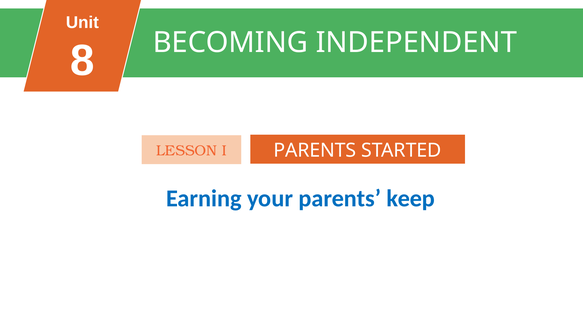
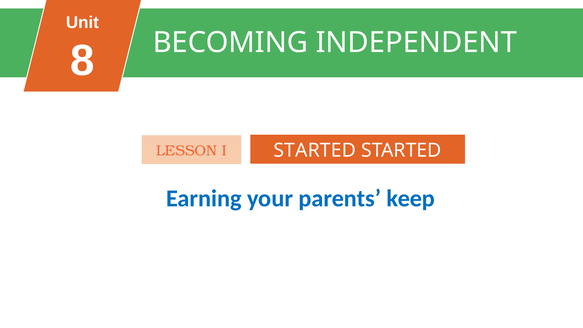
PARENTS: PARENTS -> STARTED (315, 151)
